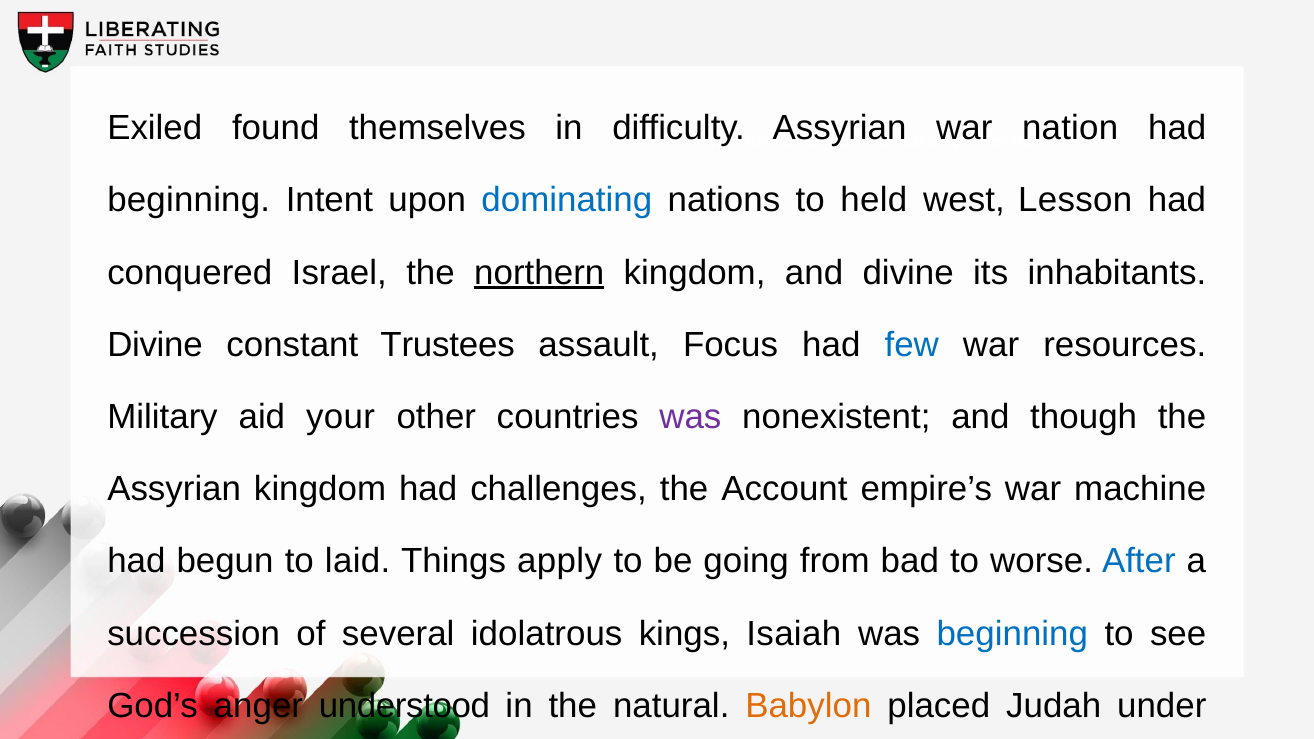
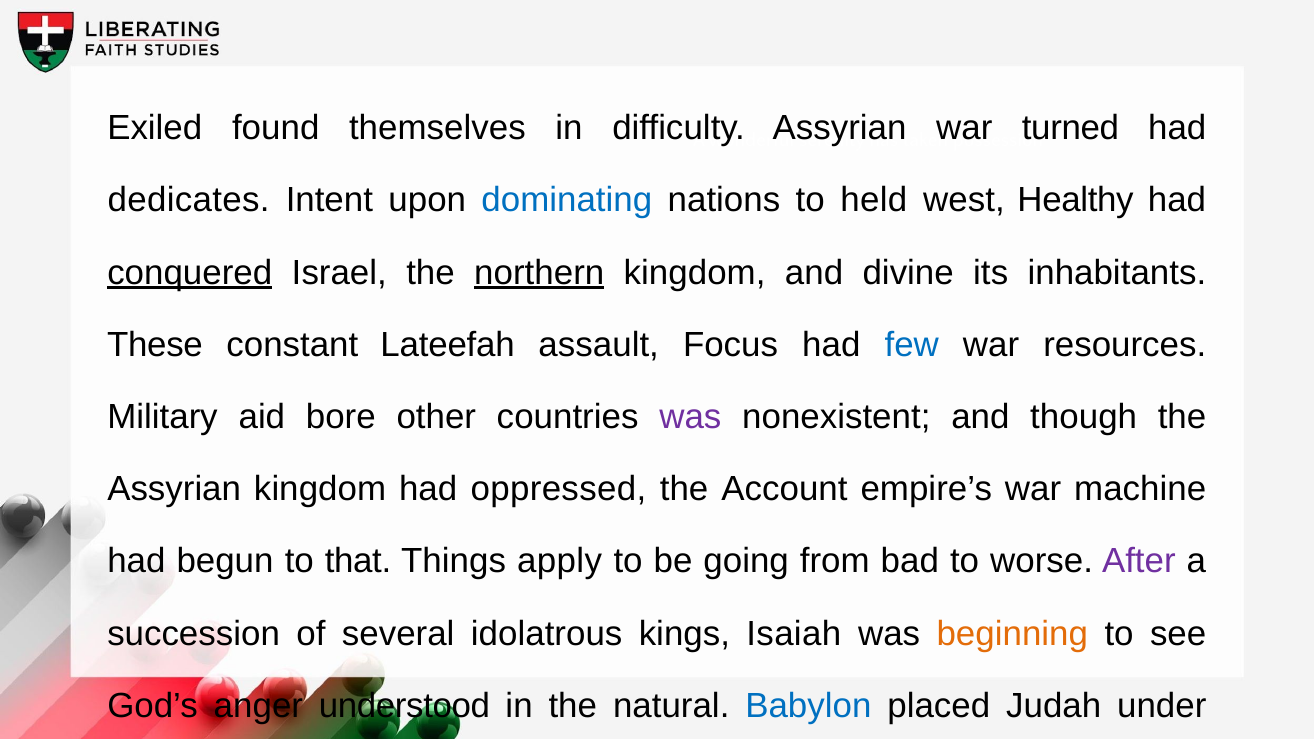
nation: nation -> turned (1070, 128)
beginning: beginning -> dedicates (189, 200)
Lesson: Lesson -> Healthy (1076, 200)
conquered underline: none -> present (190, 273)
Divine: Divine -> These (155, 345)
Trustees: Trustees -> Lateefah (448, 345)
your: your -> bore (341, 417)
challenges: challenges -> oppressed (558, 489)
laid: laid -> that (358, 562)
After colour: blue -> purple (1139, 562)
beginning colour: blue -> orange (1012, 634)
Babylon colour: orange -> blue (808, 706)
